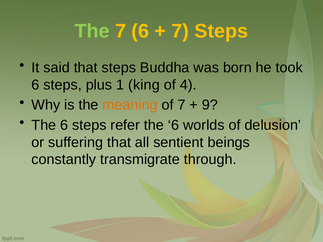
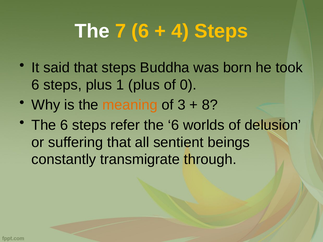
The colour: light green -> white (92, 31)
7: 7 -> 4 (180, 31)
1 king: king -> plus (144, 85)
4: 4 -> 0 (188, 85)
of 7: 7 -> 3 (181, 105)
9: 9 -> 8 (210, 105)
